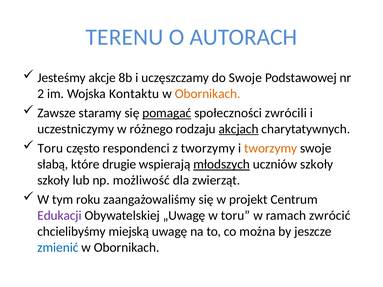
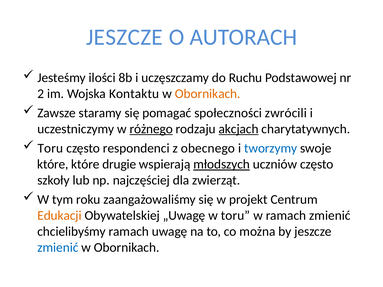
TERENU: TERENU -> JESZCZE (124, 37)
akcje: akcje -> ilości (102, 78)
do Swoje: Swoje -> Ruchu (246, 78)
pomagać underline: present -> none (167, 113)
różnego underline: none -> present (151, 129)
z tworzymy: tworzymy -> obecnego (208, 148)
tworzymy colour: orange -> blue (271, 148)
słabą: słabą -> które (53, 164)
uczniów szkoły: szkoły -> często (317, 164)
możliwość: możliwość -> najczęściej (141, 180)
Edukacji colour: purple -> orange (59, 216)
ramach zwrócić: zwrócić -> zmienić (330, 216)
chcielibyśmy miejską: miejską -> ramach (129, 232)
